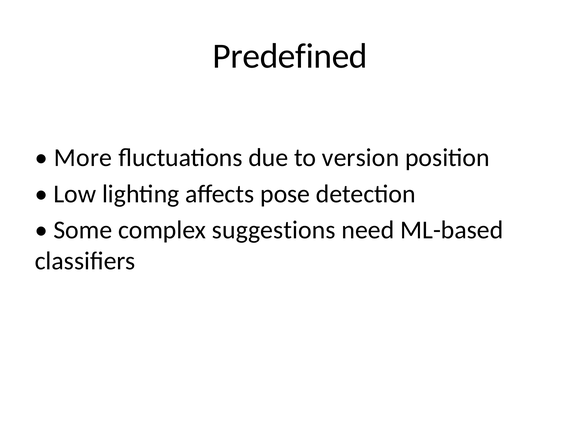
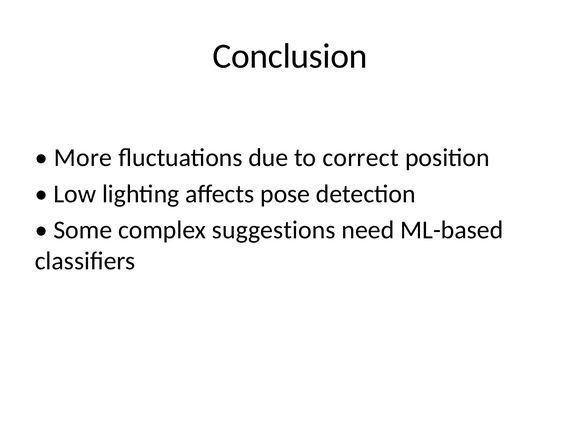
Predefined: Predefined -> Conclusion (290, 56)
version: version -> correct (361, 158)
